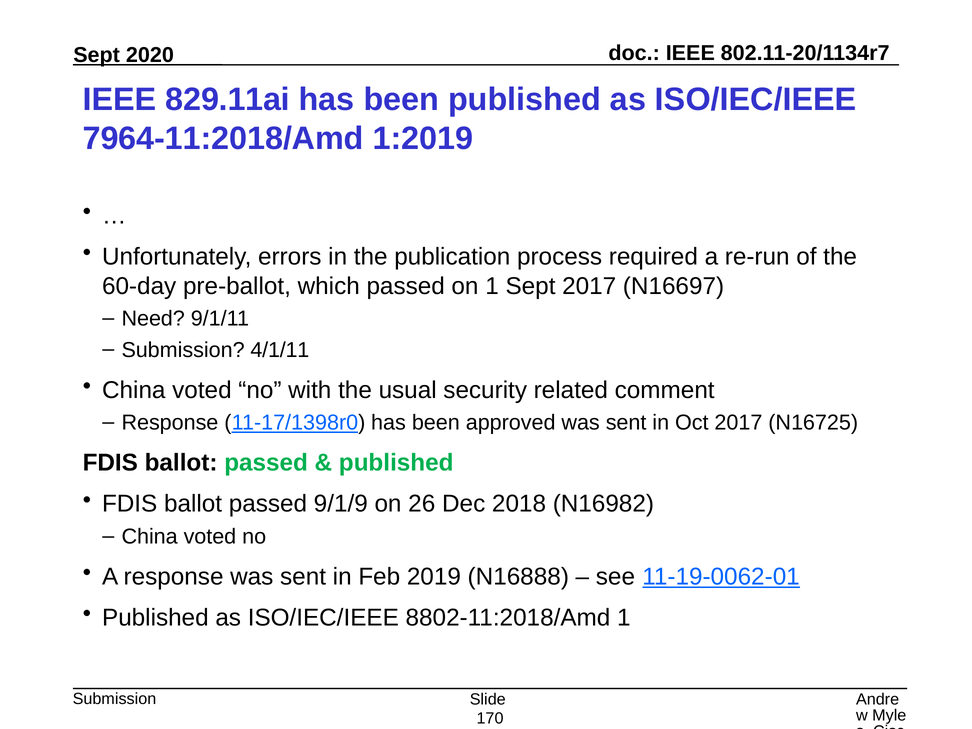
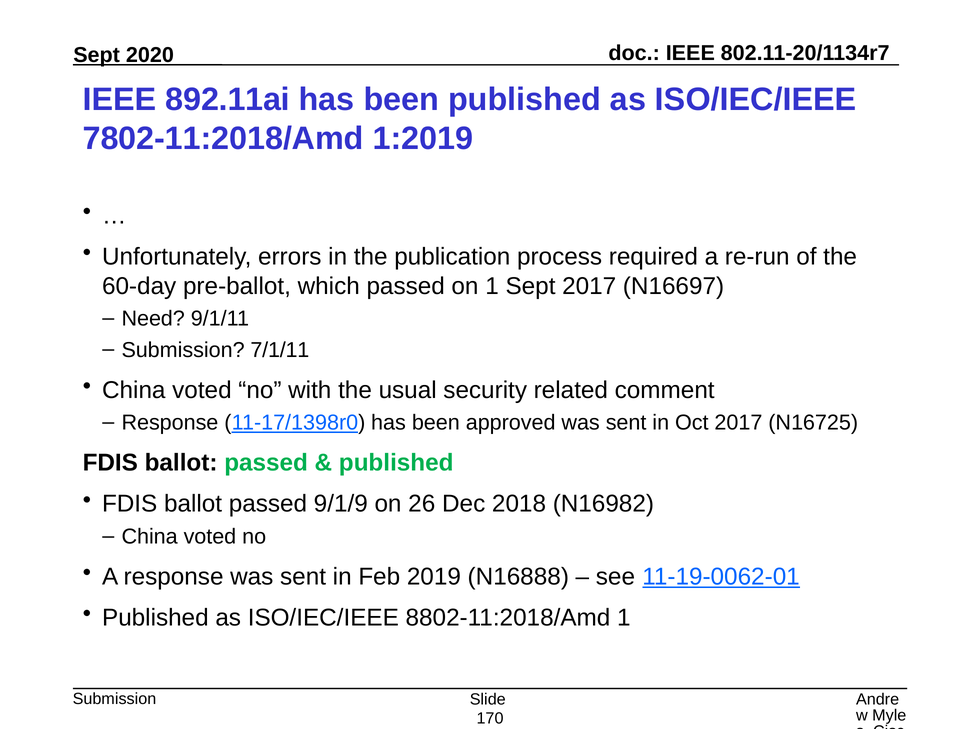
829.11ai: 829.11ai -> 892.11ai (228, 100)
7964-11:2018/Amd: 7964-11:2018/Amd -> 7802-11:2018/Amd (223, 138)
4/1/11: 4/1/11 -> 7/1/11 (280, 350)
